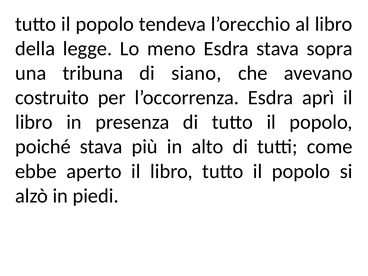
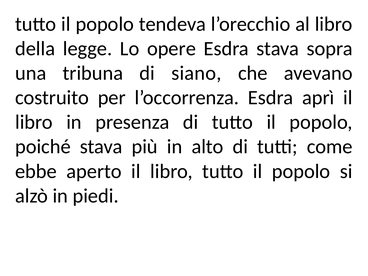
meno: meno -> opere (171, 49)
